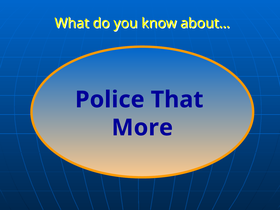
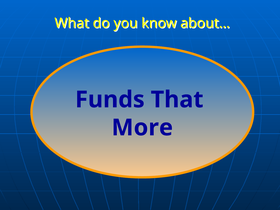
Police: Police -> Funds (110, 100)
